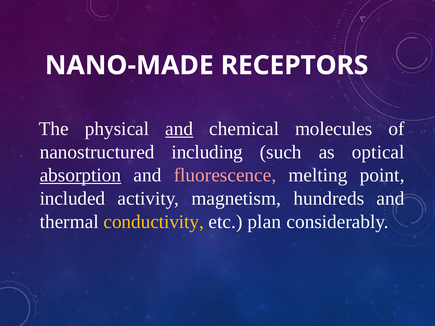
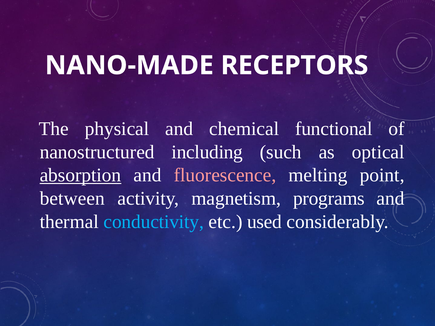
and underline: present -> none (179, 129)
molecules: molecules -> functional (334, 129)
included: included -> between (72, 199)
hundreds: hundreds -> programs (329, 199)
conductivity colour: yellow -> light blue (154, 222)
plan: plan -> used (265, 222)
